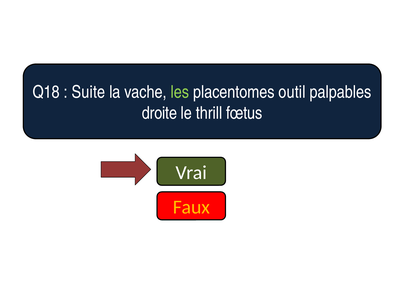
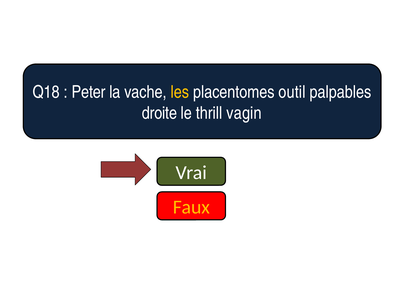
Suite: Suite -> Peter (89, 92)
les colour: light green -> yellow (180, 92)
fœtus: fœtus -> vagin (244, 113)
